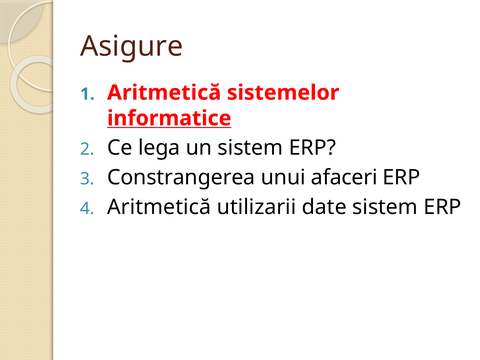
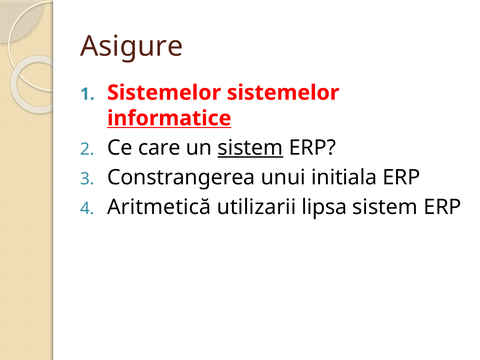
Aritmetică: Aritmetică -> Sistemelor (164, 93)
lega: lega -> care (159, 148)
sistem underline: none -> present (250, 148)
afaceri: afaceri -> initiala (344, 178)
date: date -> lipsa (324, 207)
